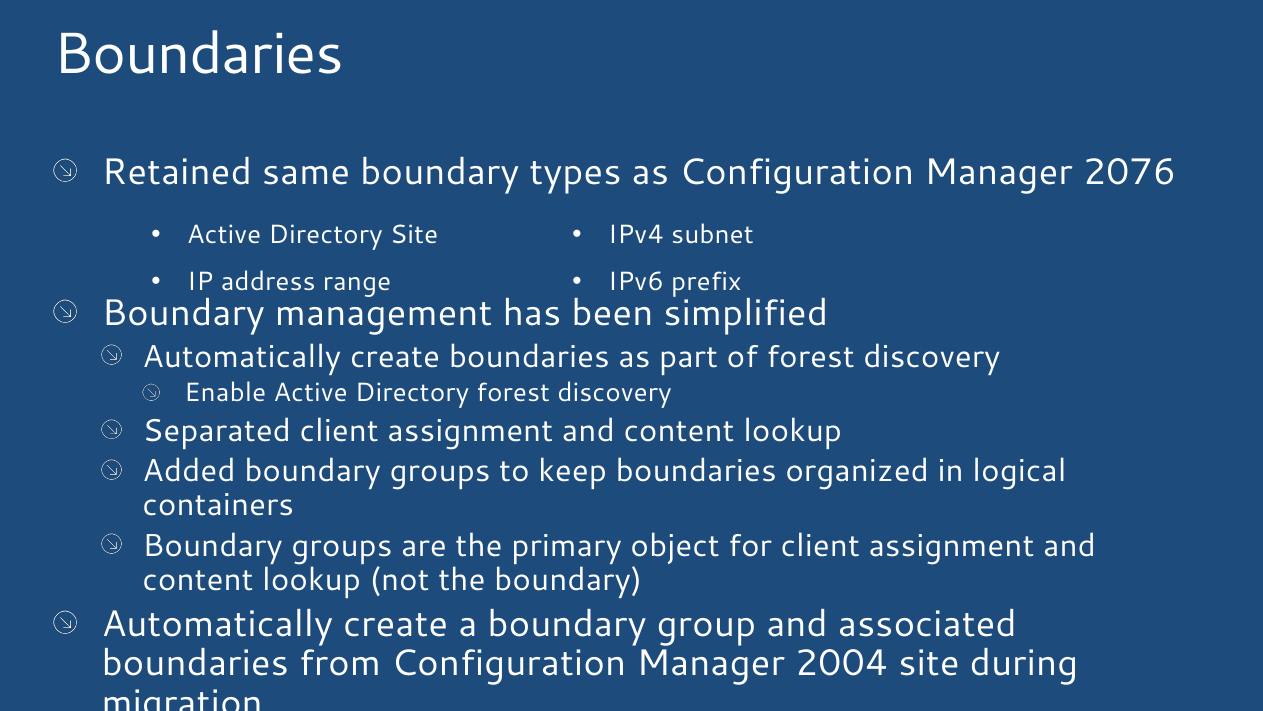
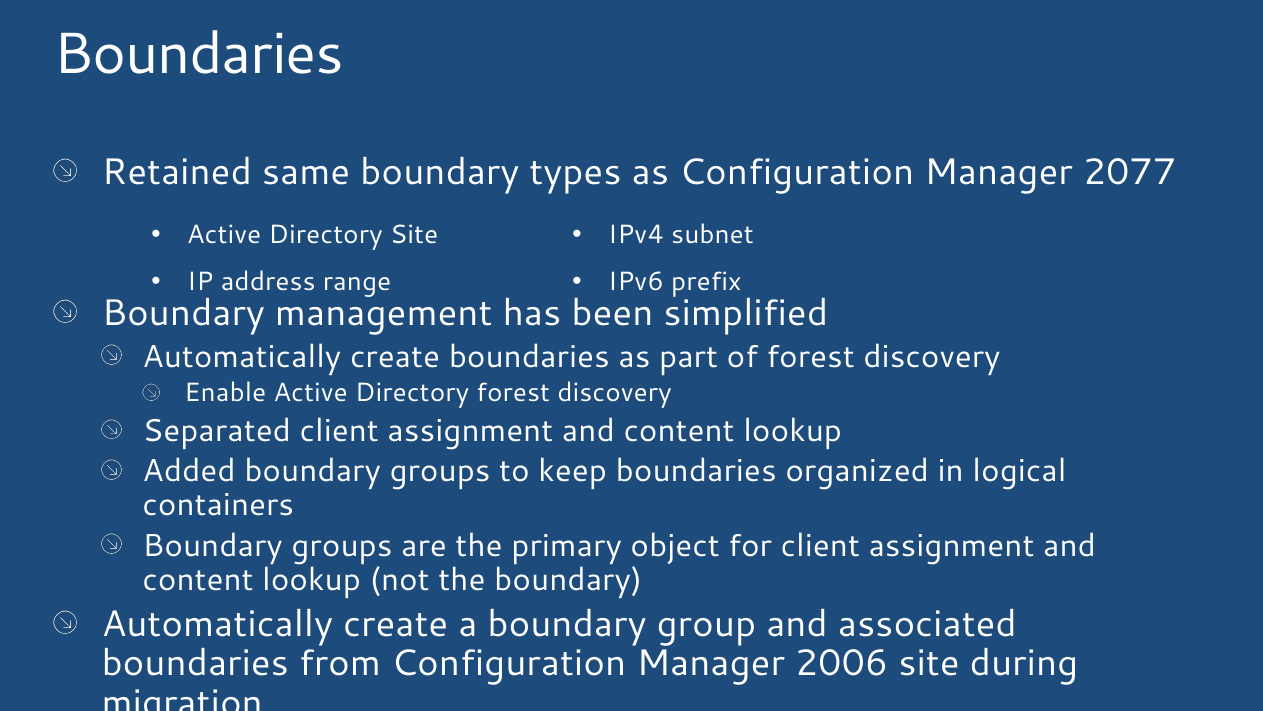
2076: 2076 -> 2077 (1129, 172)
2004: 2004 -> 2006 (842, 663)
